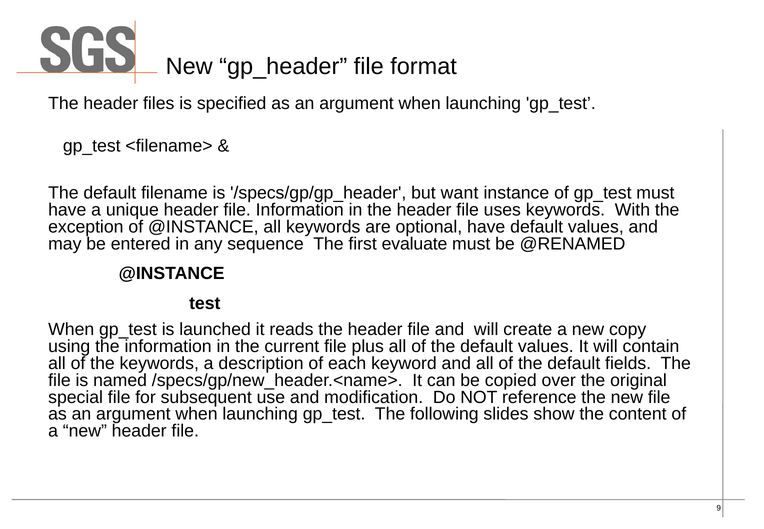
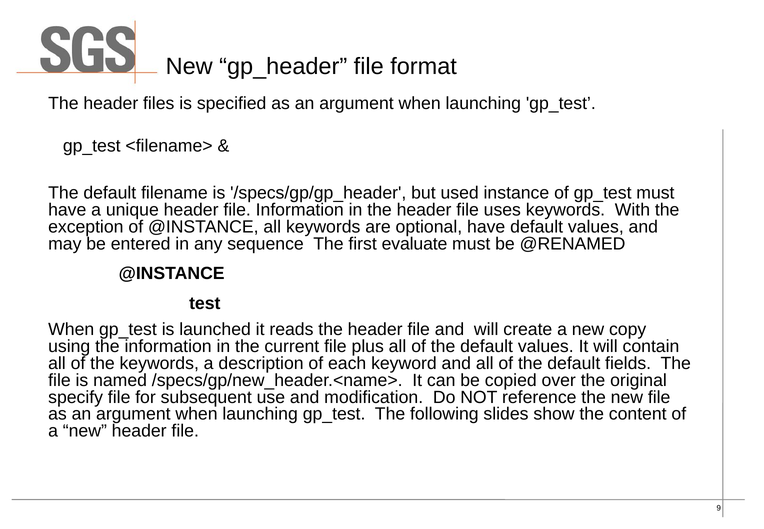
want: want -> used (460, 193)
special: special -> specify (76, 397)
